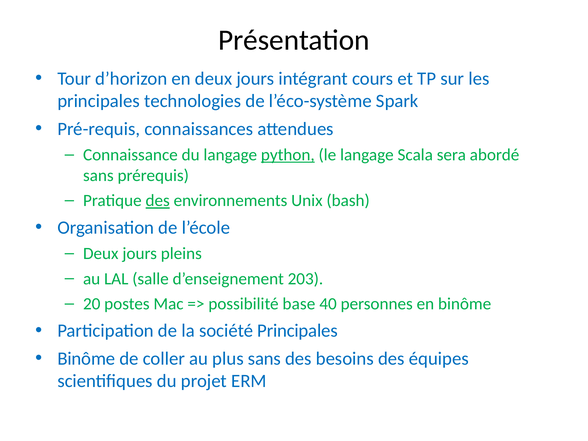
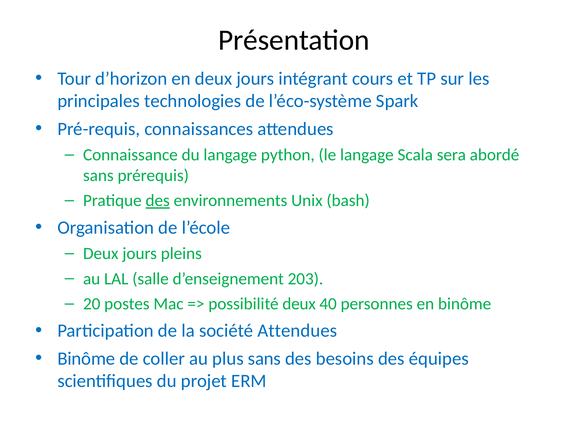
python underline: present -> none (288, 155)
possibilité base: base -> deux (299, 304)
société Principales: Principales -> Attendues (297, 331)
